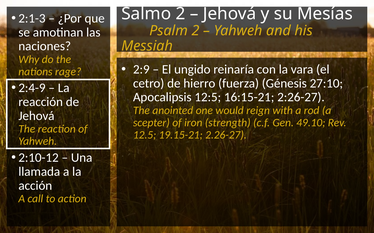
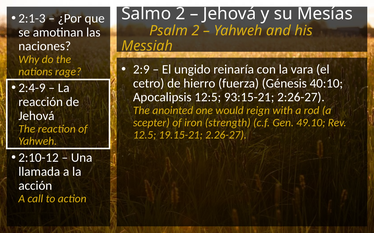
27:10: 27:10 -> 40:10 (326, 84)
16:15-21: 16:15-21 -> 93:15-21 (249, 98)
